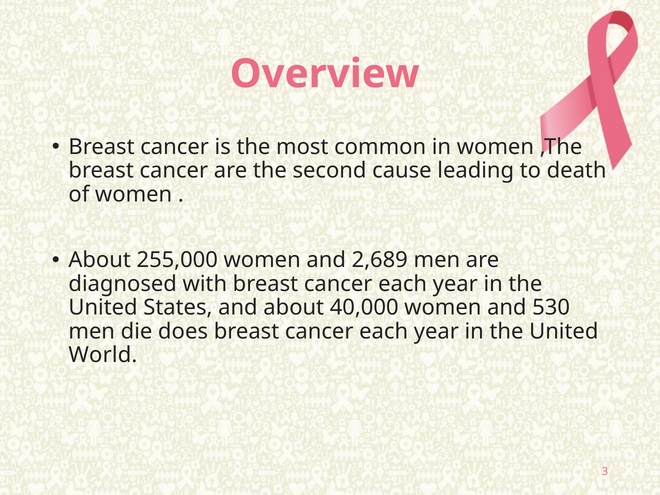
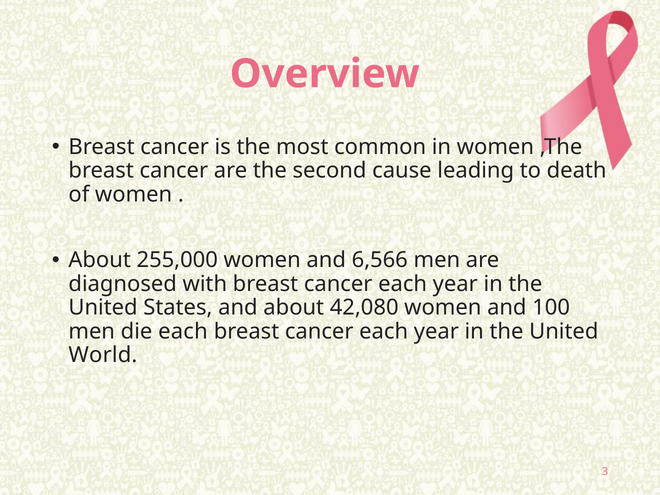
2,689: 2,689 -> 6,566 (380, 260)
40,000: 40,000 -> 42,080 (364, 308)
530: 530 -> 100 (551, 308)
die does: does -> each (183, 331)
